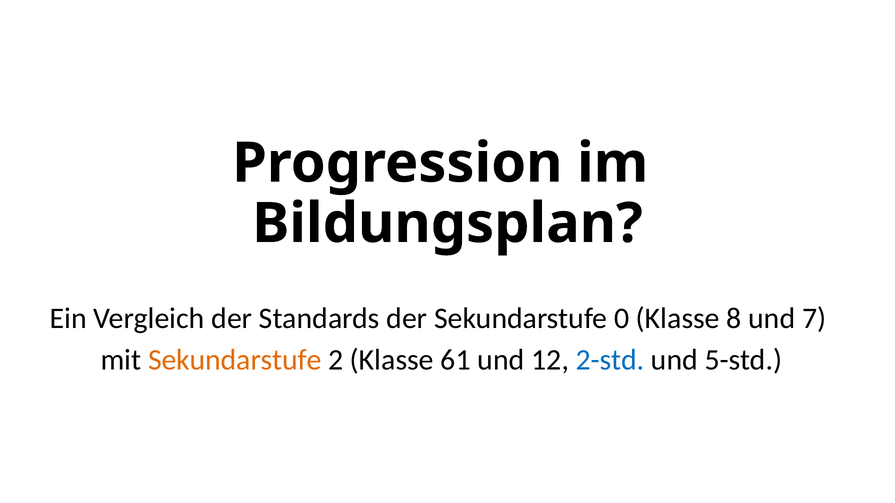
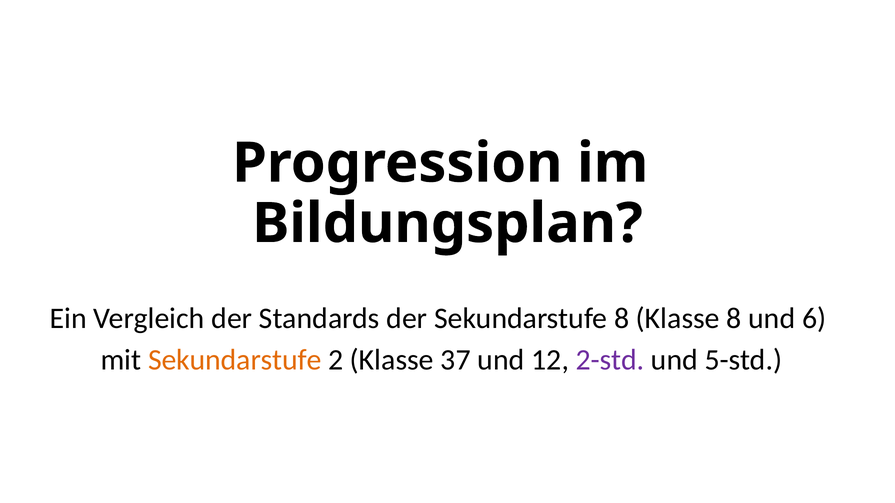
Sekundarstufe 0: 0 -> 8 (622, 319)
7: 7 -> 6 (814, 319)
61: 61 -> 37 (456, 360)
2-std colour: blue -> purple (610, 360)
